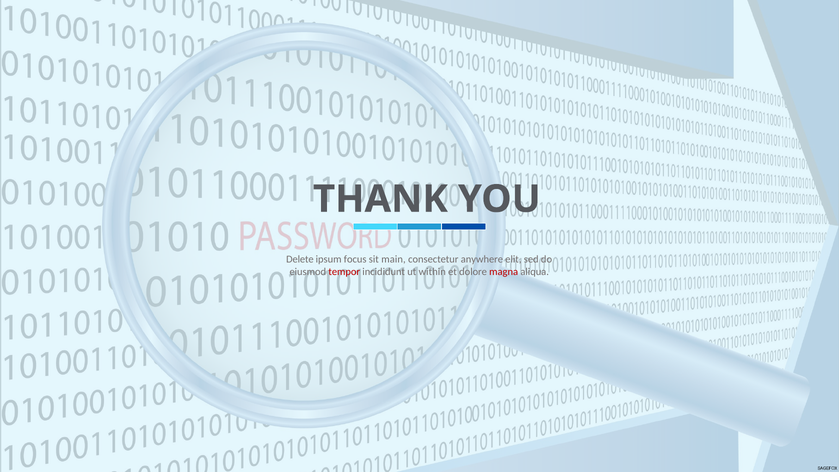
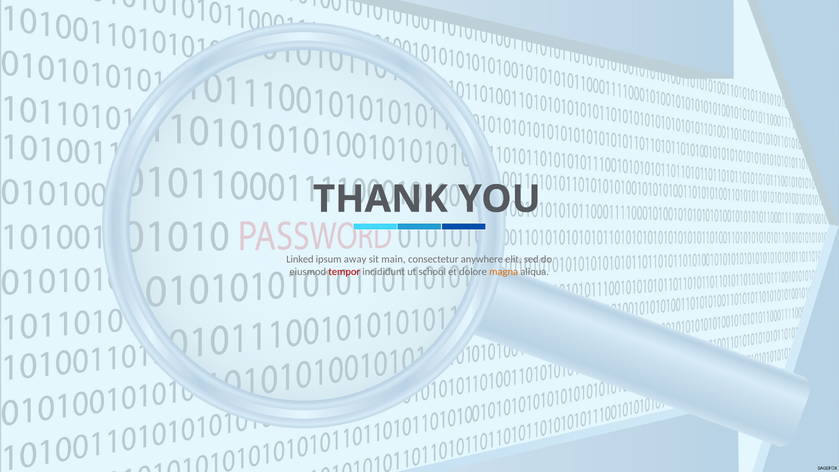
Delete: Delete -> Linked (300, 259)
focus: focus -> away (355, 259)
within: within -> school (432, 272)
magna colour: red -> orange (504, 272)
